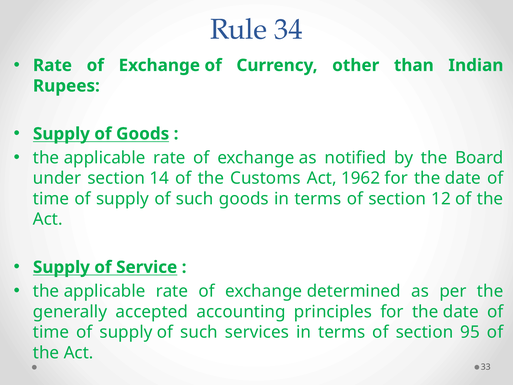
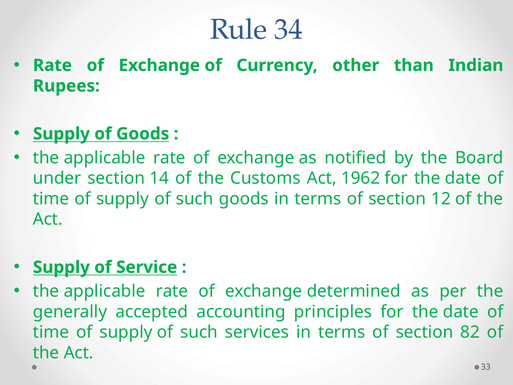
95: 95 -> 82 (470, 332)
